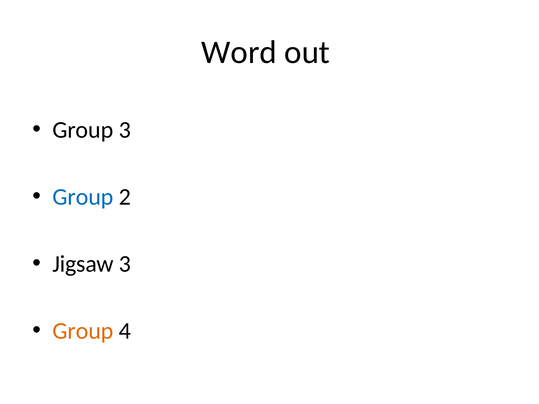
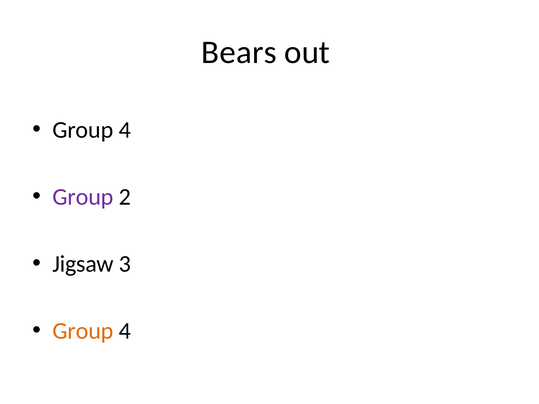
Word: Word -> Bears (239, 52)
3: 3 -> 4 (125, 130)
Group colour: blue -> purple (83, 197)
